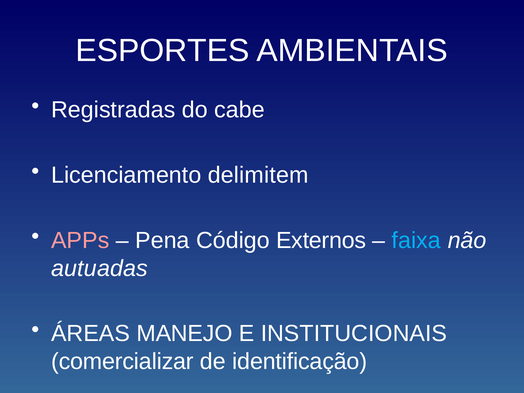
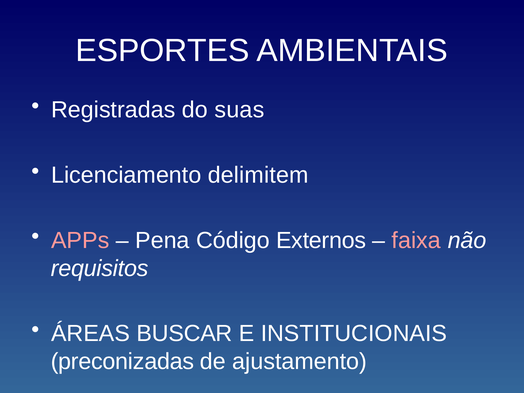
cabe: cabe -> suas (239, 110)
faixa colour: light blue -> pink (416, 240)
autuadas: autuadas -> requisitos (100, 268)
MANEJO: MANEJO -> BUSCAR (184, 334)
comercializar: comercializar -> preconizadas (122, 362)
identificação: identificação -> ajustamento (300, 362)
